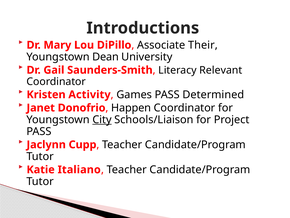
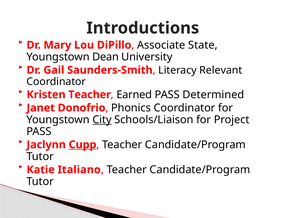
Their: Their -> State (203, 45)
Kristen Activity: Activity -> Teacher (90, 94)
Games: Games -> Earned (134, 94)
Happen: Happen -> Phonics (131, 108)
Cupp underline: none -> present (83, 144)
